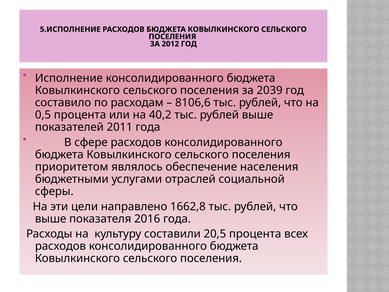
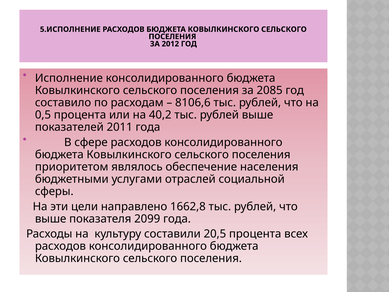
2039: 2039 -> 2085 (270, 90)
2016: 2016 -> 2099 (147, 219)
